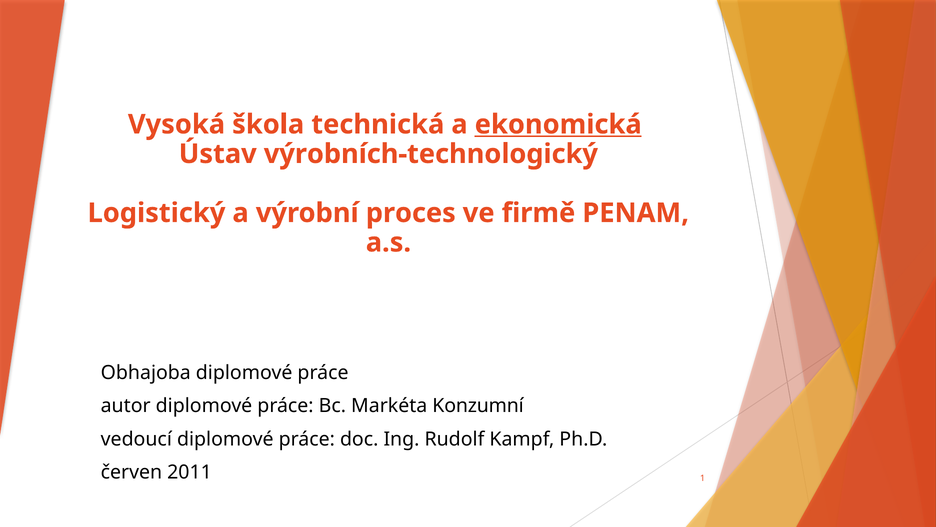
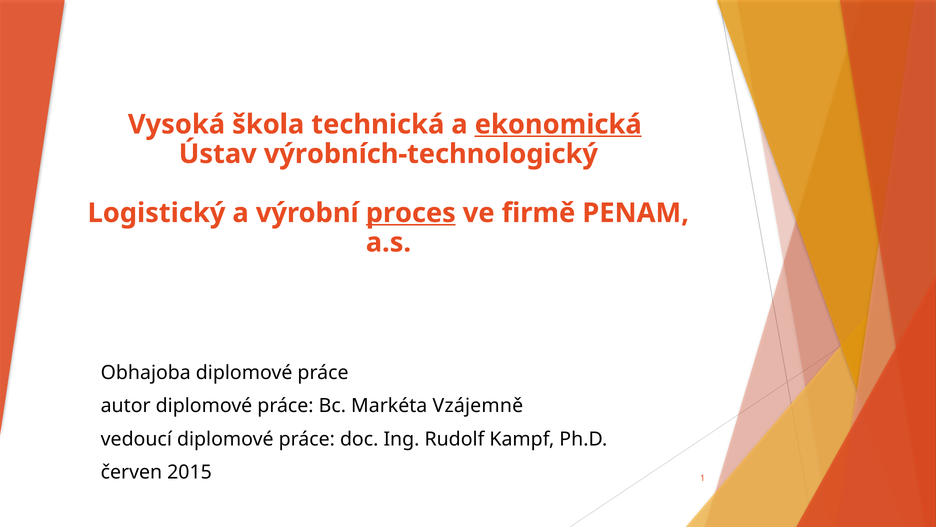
proces underline: none -> present (411, 213)
Konzumní: Konzumní -> Vzájemně (478, 406)
2011: 2011 -> 2015 (189, 472)
